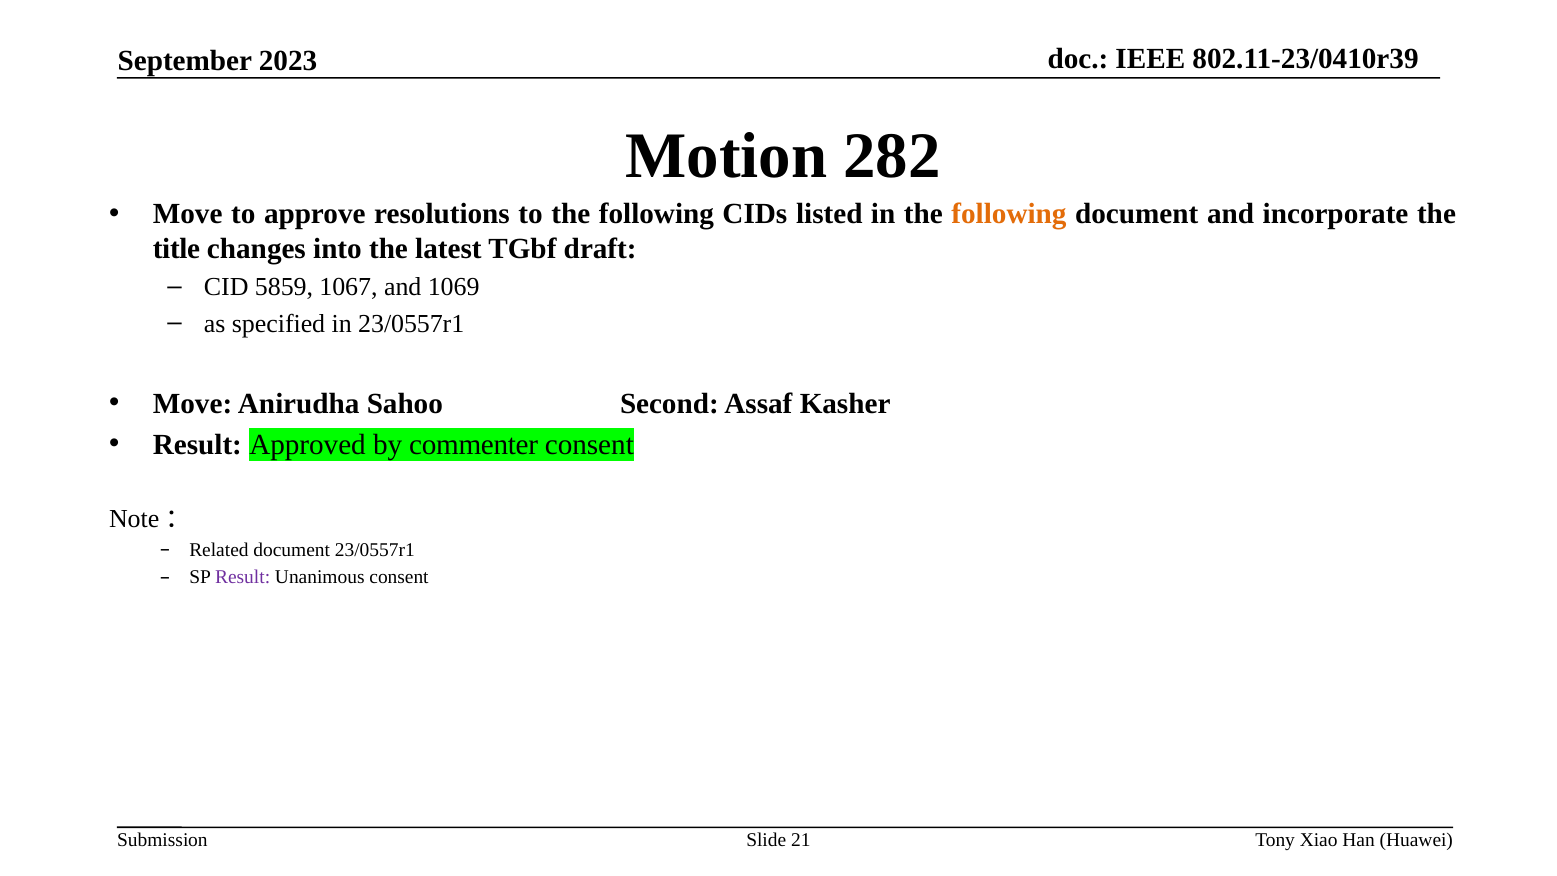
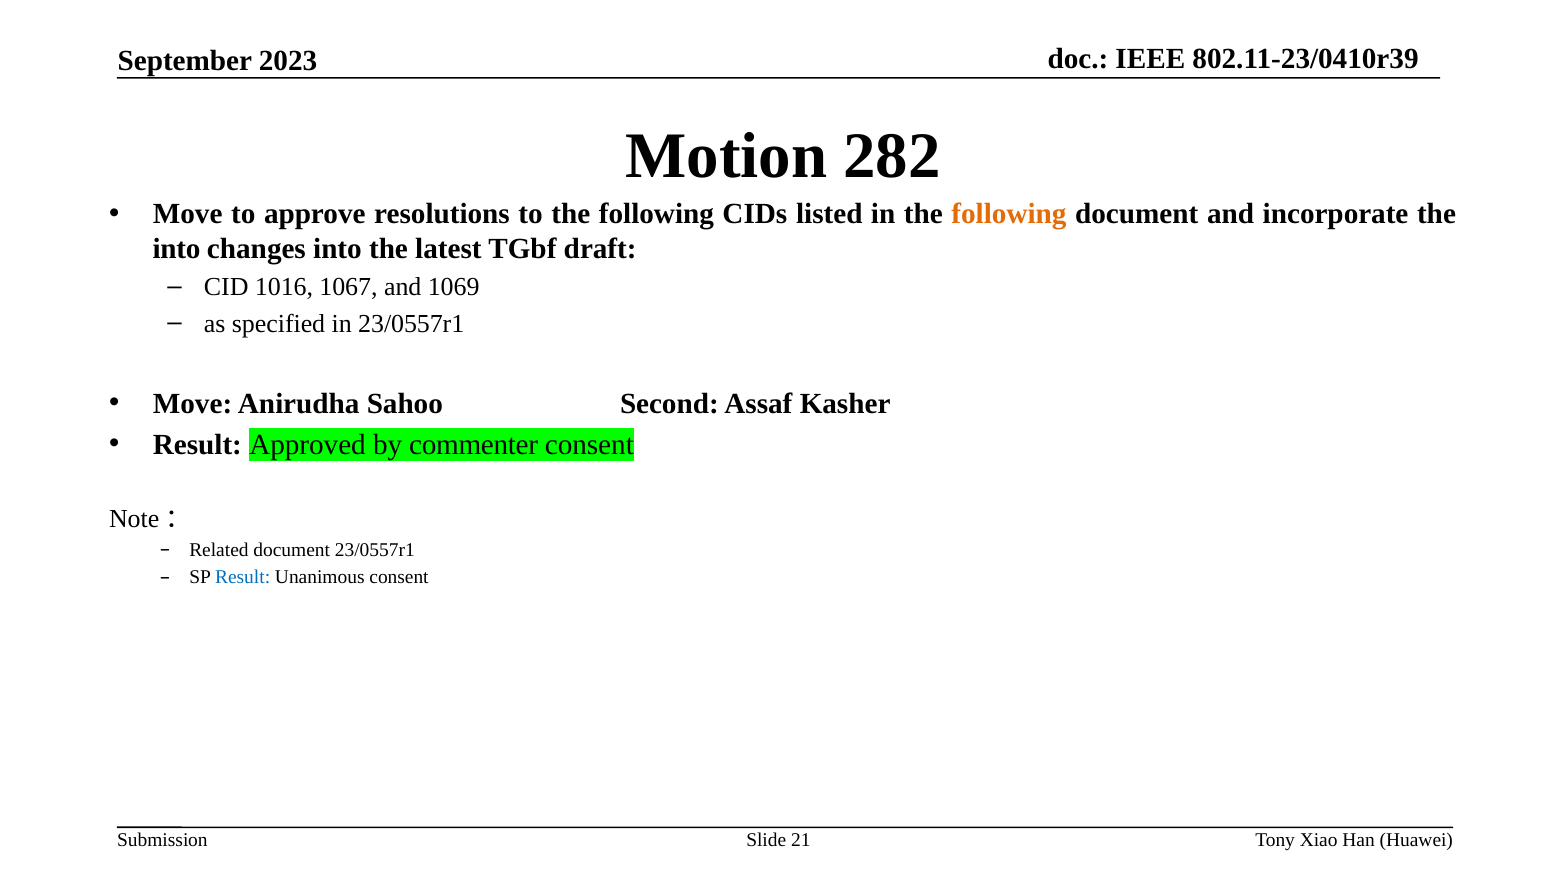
title: title -> into (176, 249)
5859: 5859 -> 1016 (284, 287)
Result colour: purple -> blue (243, 577)
